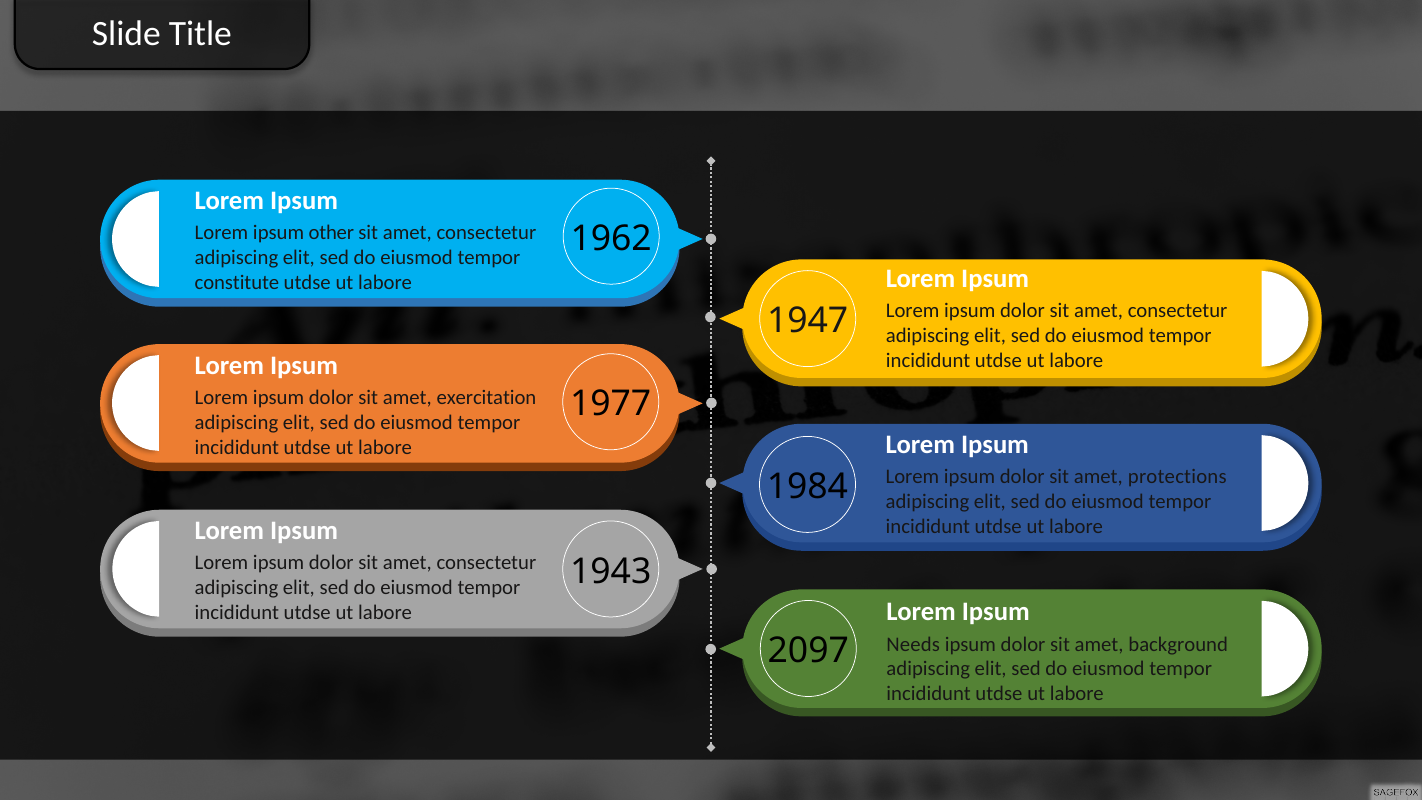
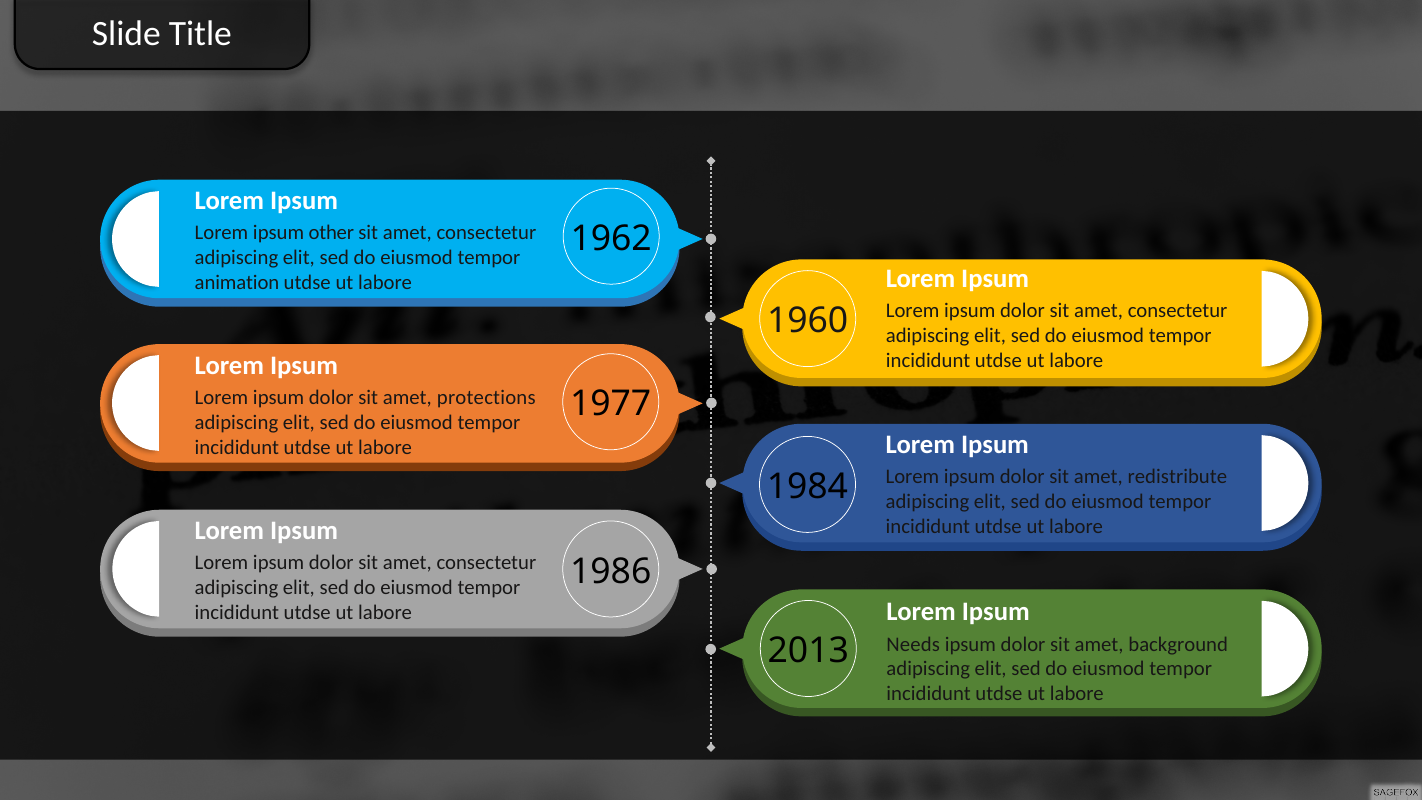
constitute: constitute -> animation (237, 282)
1947: 1947 -> 1960 (808, 321)
exercitation: exercitation -> protections (486, 398)
protections: protections -> redistribute (1177, 477)
1943: 1943 -> 1986 (611, 571)
2097: 2097 -> 2013 (808, 651)
